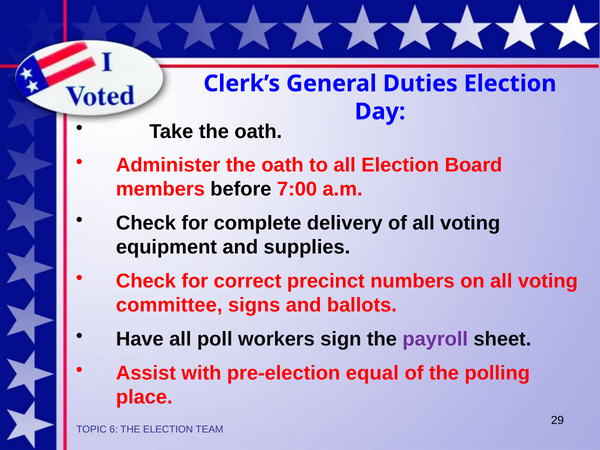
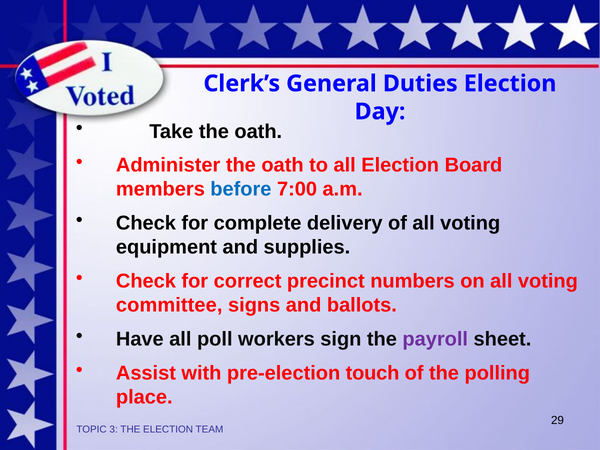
before colour: black -> blue (241, 189)
equal: equal -> touch (373, 373)
6: 6 -> 3 (114, 430)
